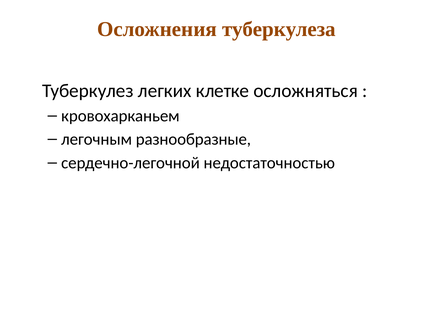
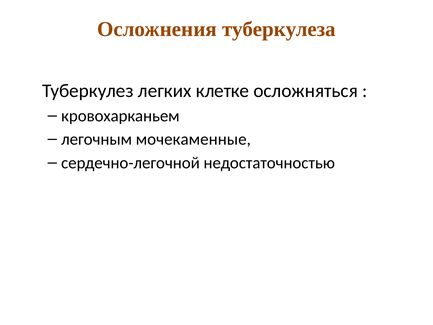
разнообразные: разнообразные -> мочекаменные (193, 139)
